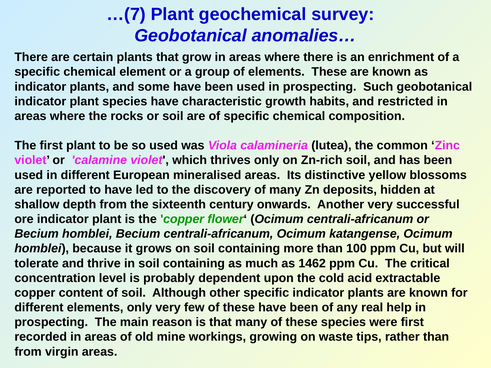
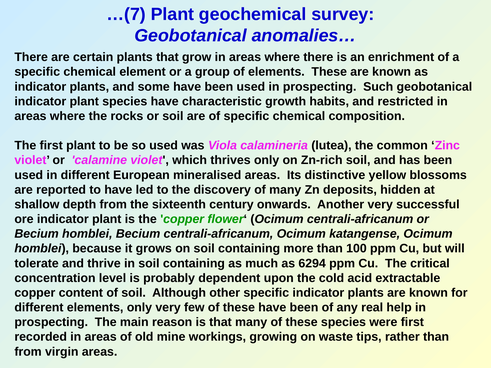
1462: 1462 -> 6294 (312, 263)
